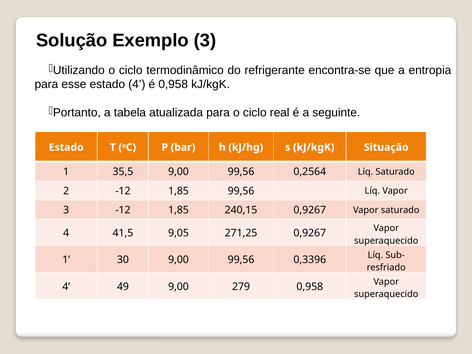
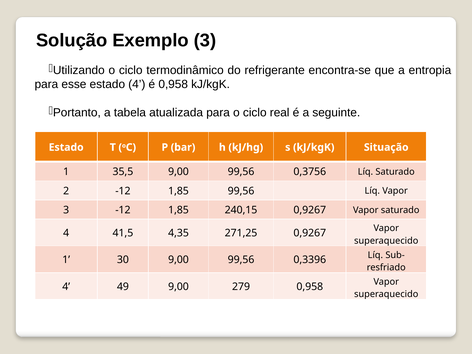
0,2564: 0,2564 -> 0,3756 (310, 172)
9,05: 9,05 -> 4,35 (178, 233)
